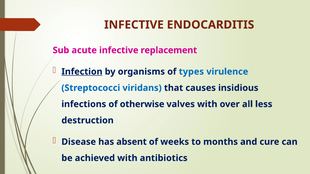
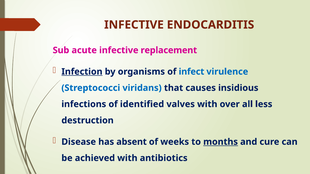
types: types -> infect (191, 72)
otherwise: otherwise -> identified (142, 104)
months underline: none -> present (221, 142)
